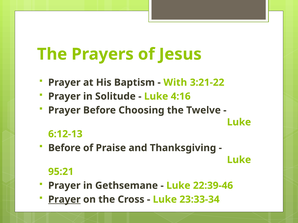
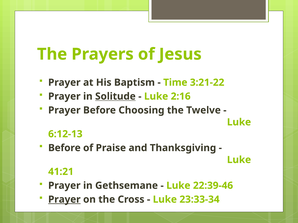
With: With -> Time (175, 83)
Solitude underline: none -> present (115, 97)
4:16: 4:16 -> 2:16 (181, 97)
95:21: 95:21 -> 41:21 (61, 172)
